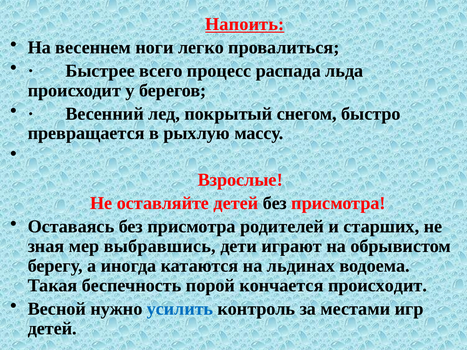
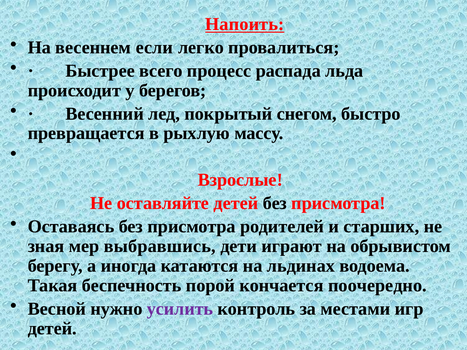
ноги: ноги -> если (154, 47)
кончается происходит: происходит -> поочередно (377, 286)
усилить colour: blue -> purple (180, 309)
